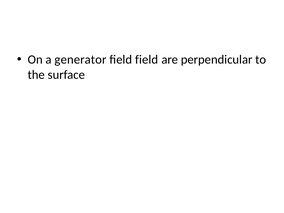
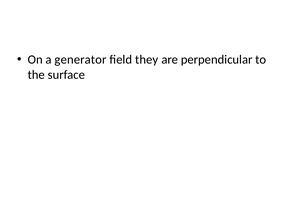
field field: field -> they (147, 60)
